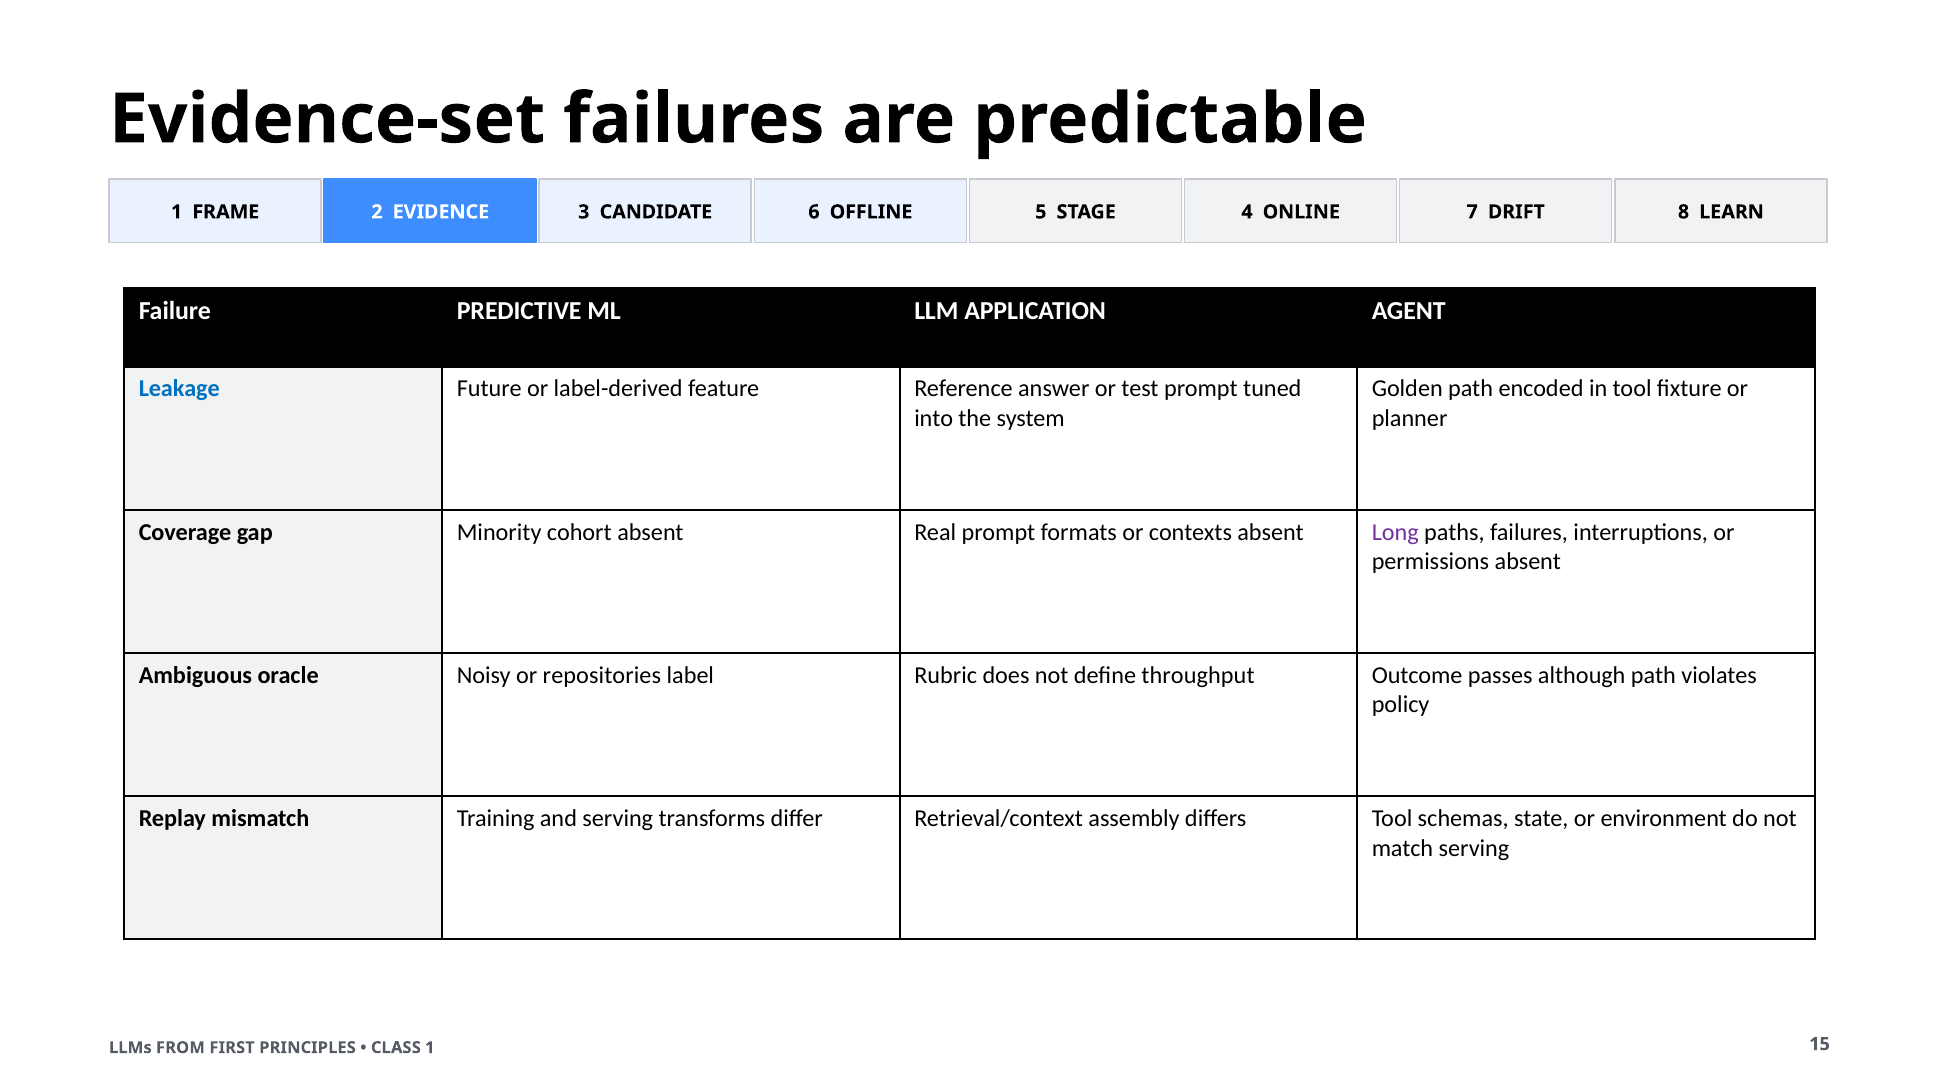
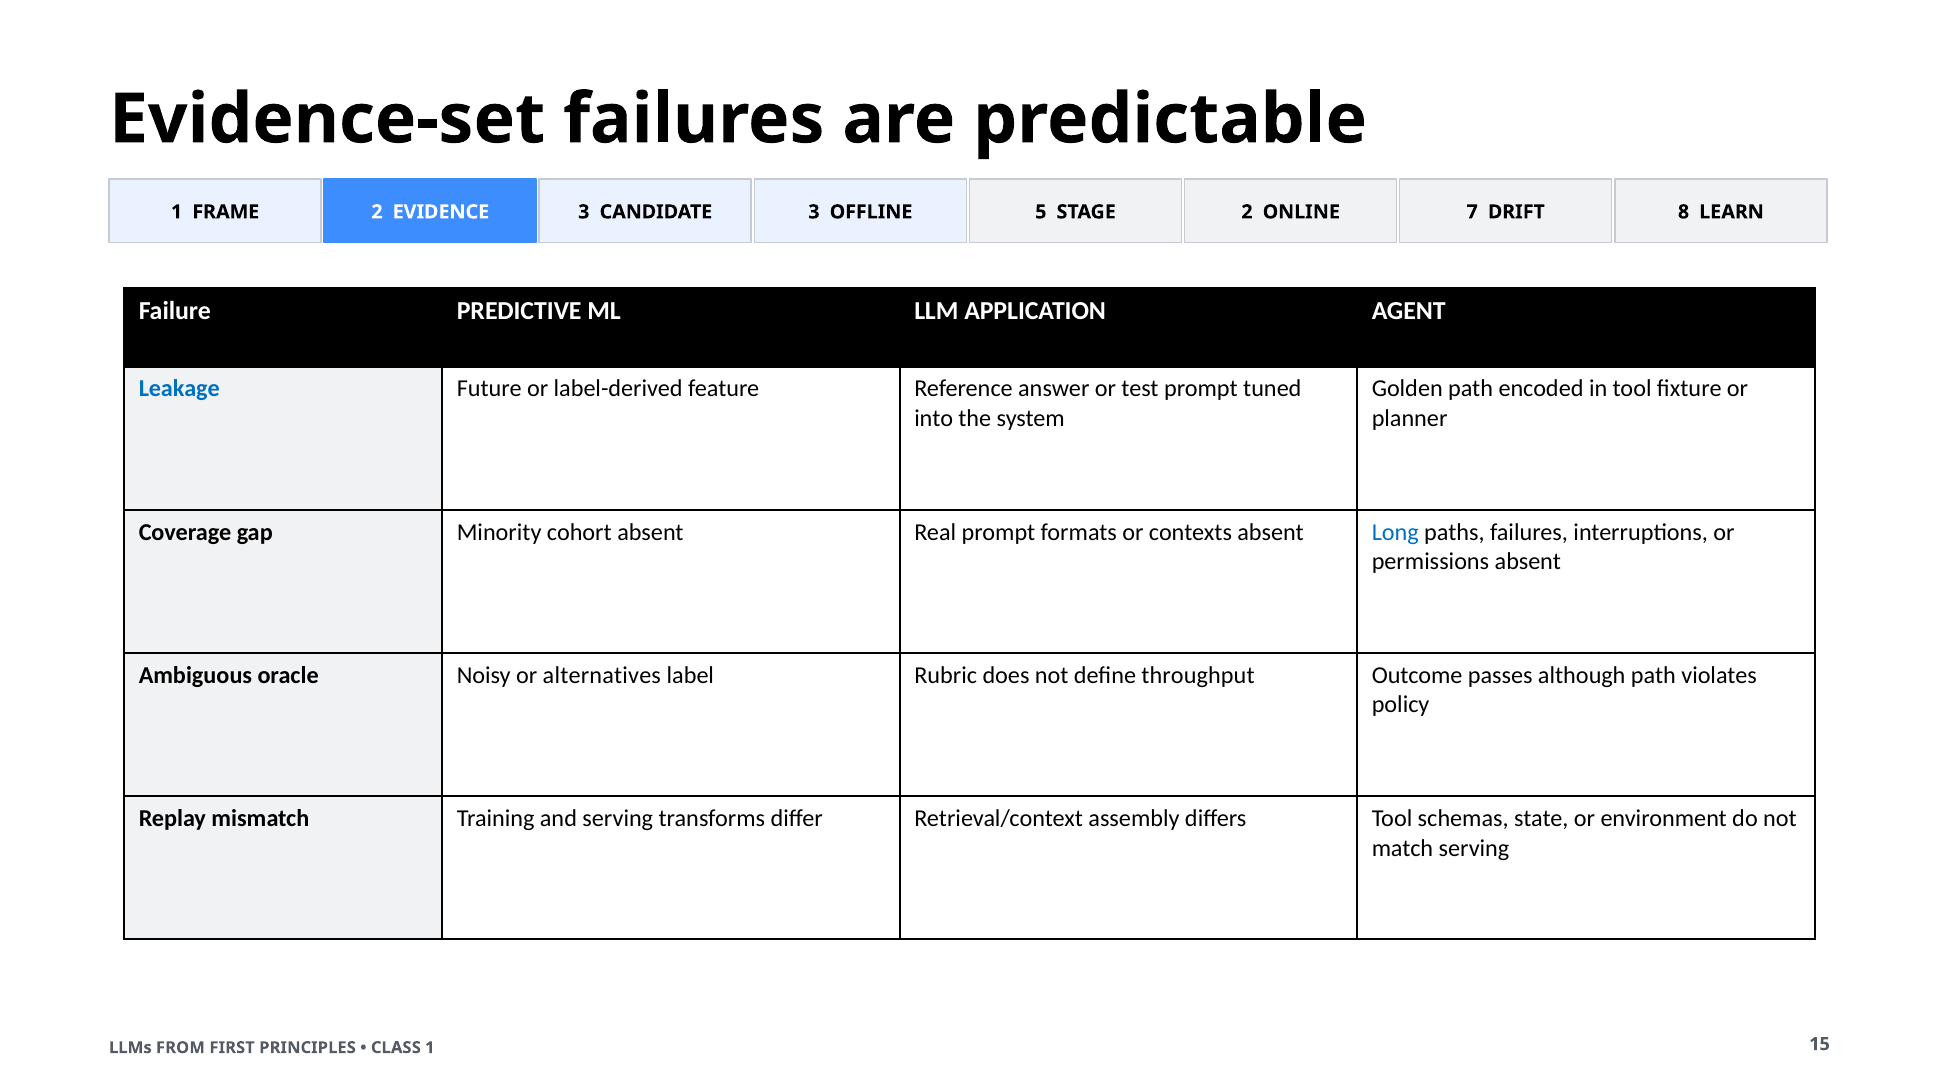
CANDIDATE 6: 6 -> 3 (814, 212)
STAGE 4: 4 -> 2 (1247, 212)
Long colour: purple -> blue (1395, 532)
repositories: repositories -> alternatives (602, 675)
